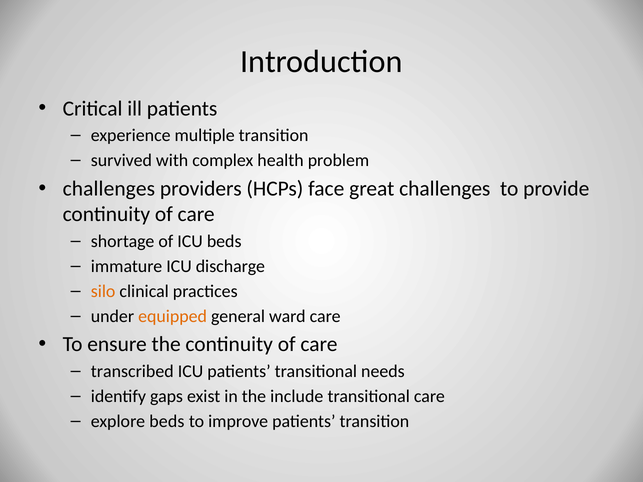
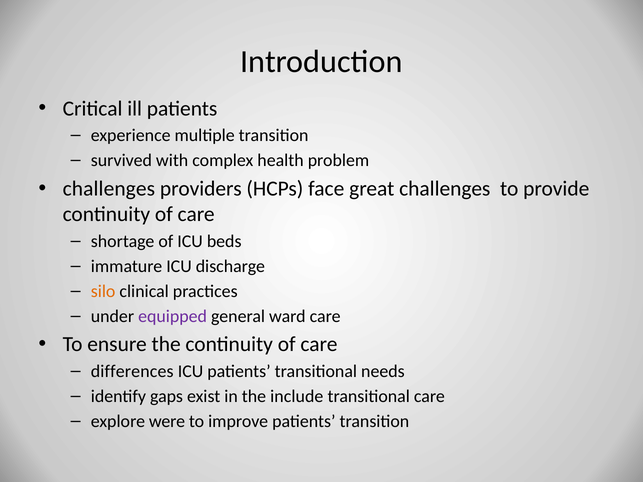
equipped colour: orange -> purple (173, 316)
transcribed: transcribed -> differences (132, 372)
explore beds: beds -> were (167, 422)
